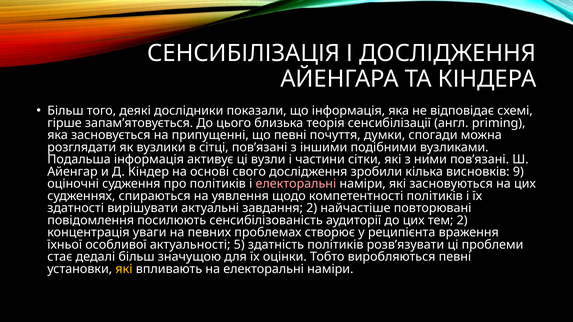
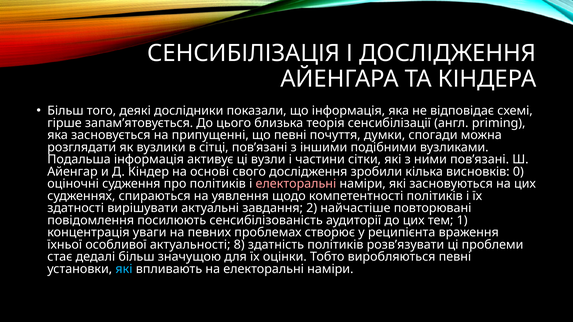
9: 9 -> 0 (518, 172)
тем 2: 2 -> 1 (462, 221)
5: 5 -> 8 (239, 245)
які colour: yellow -> light blue (124, 269)
